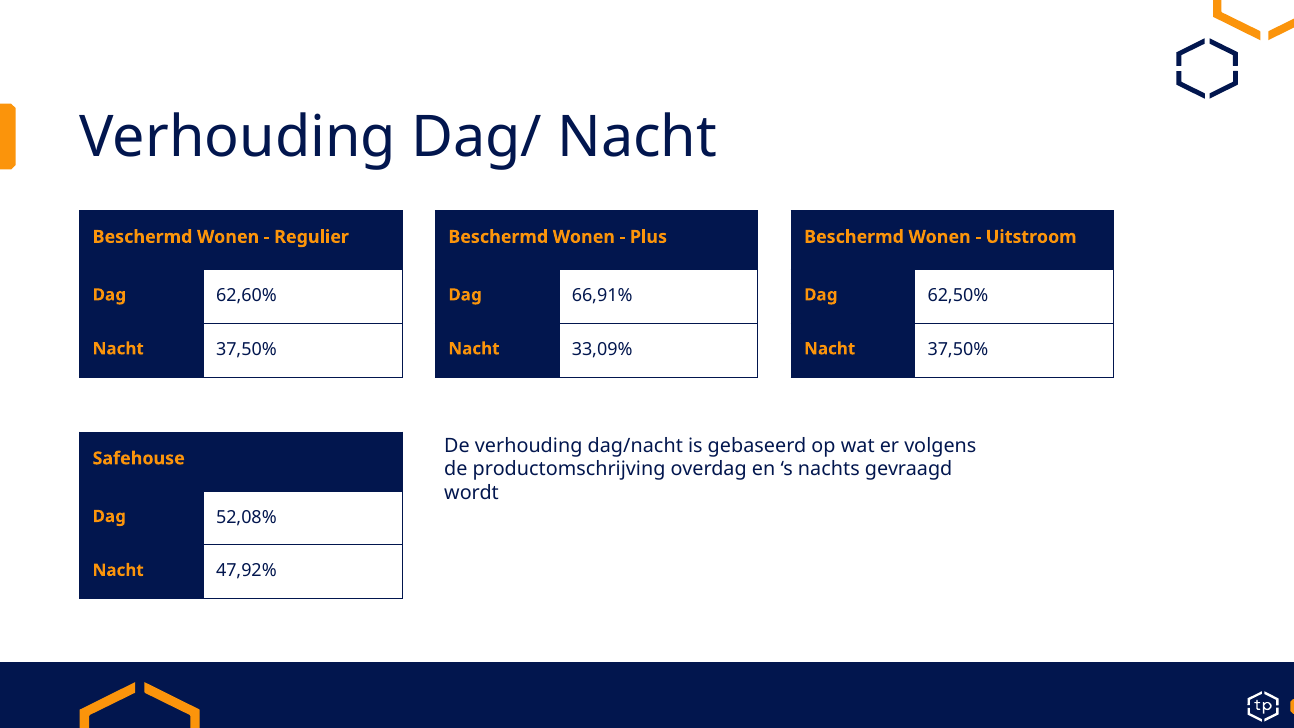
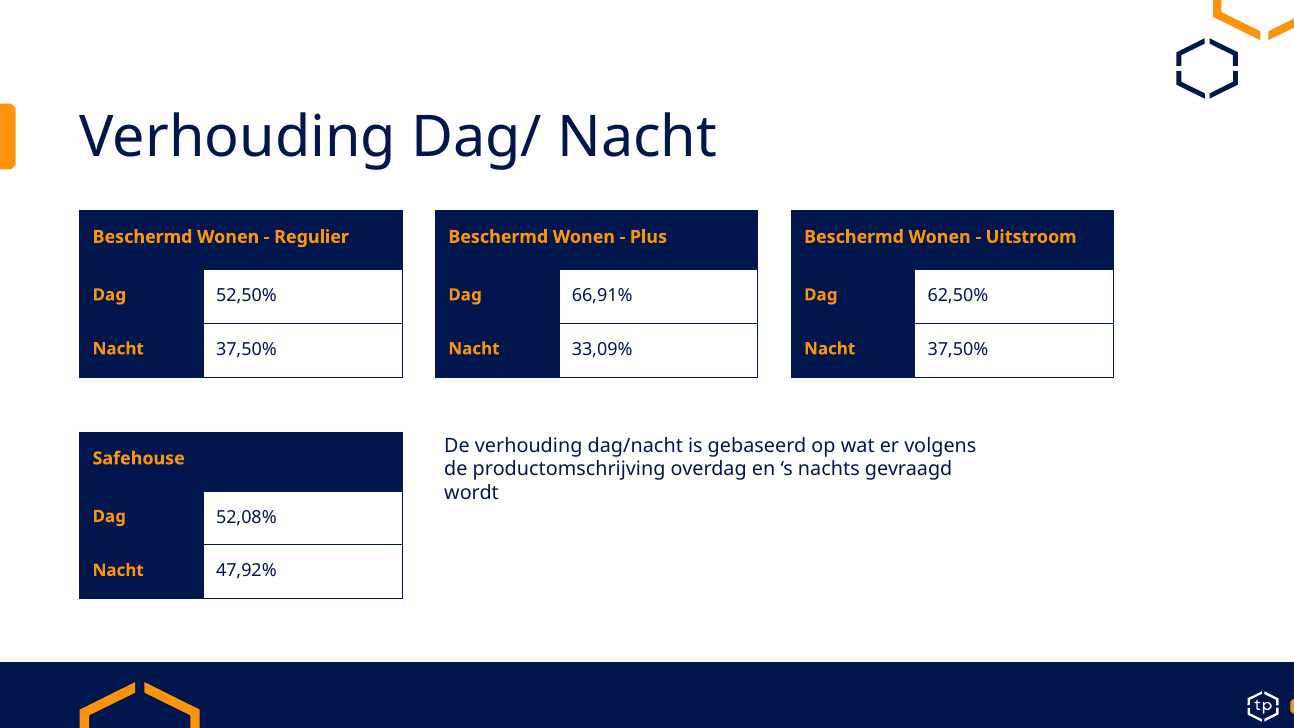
62,60%: 62,60% -> 52,50% (246, 296)
